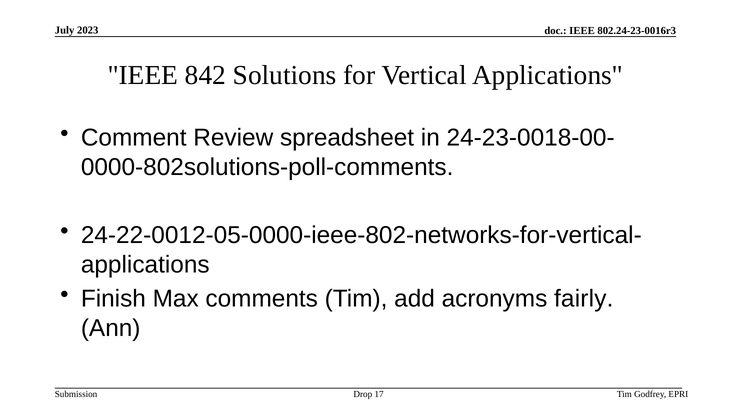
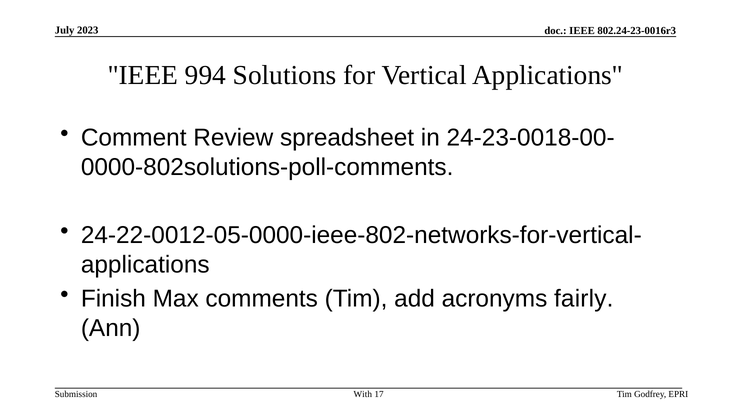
842: 842 -> 994 (205, 75)
Drop: Drop -> With (363, 394)
